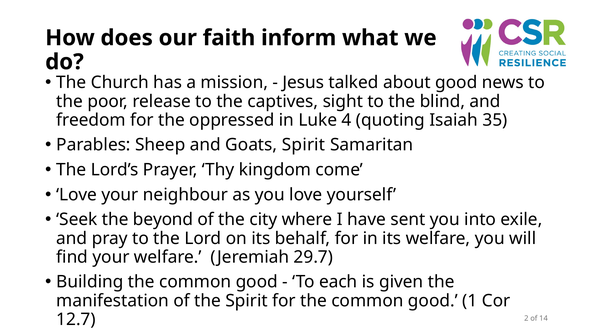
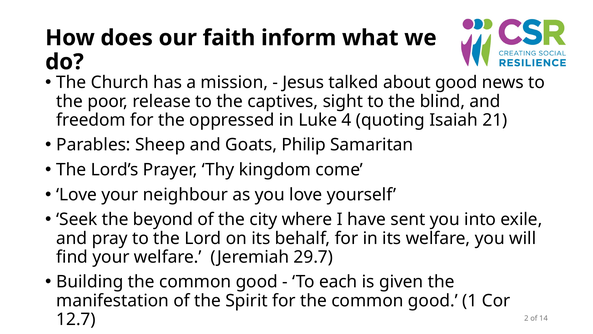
35: 35 -> 21 (495, 120)
Goats Spirit: Spirit -> Philip (304, 145)
